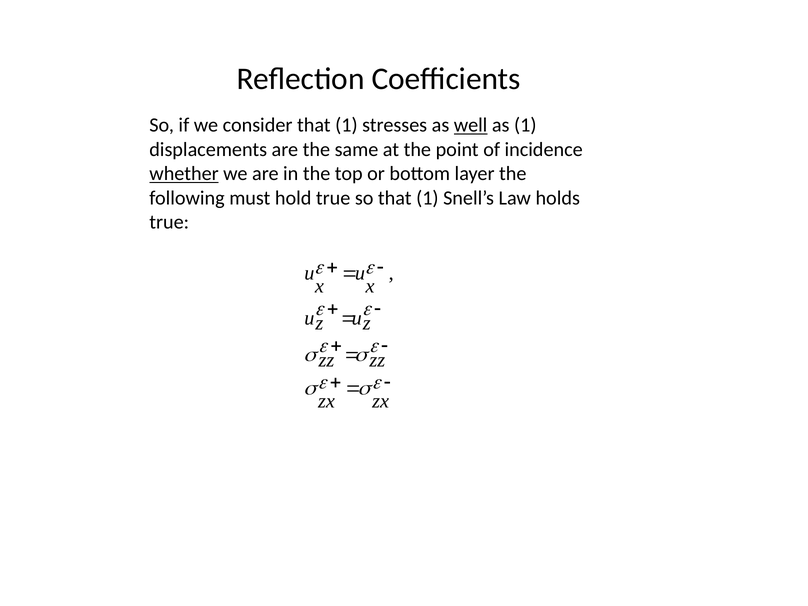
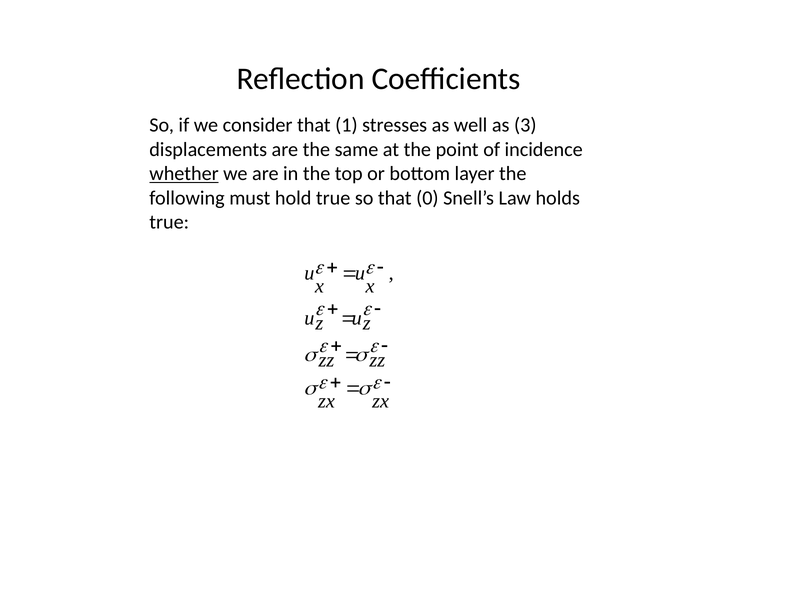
well underline: present -> none (471, 125)
as 1: 1 -> 3 (525, 125)
so that 1: 1 -> 0 (427, 198)
